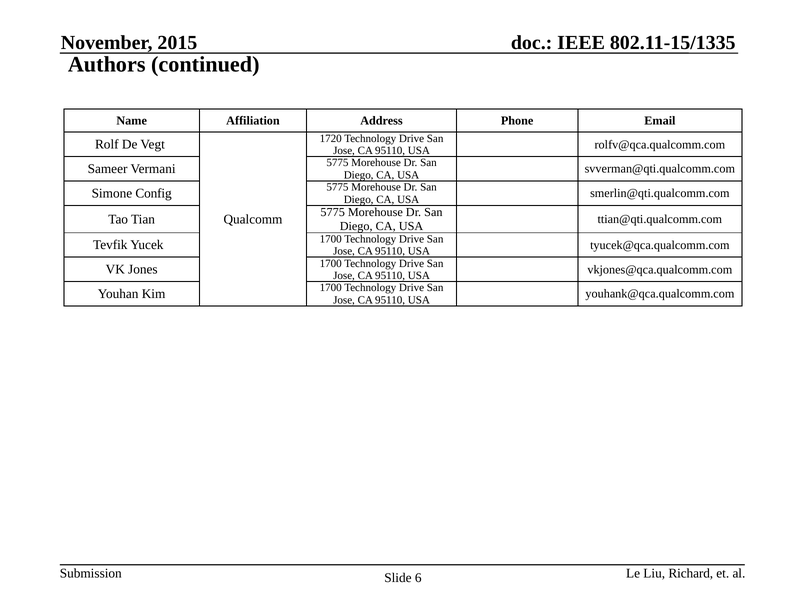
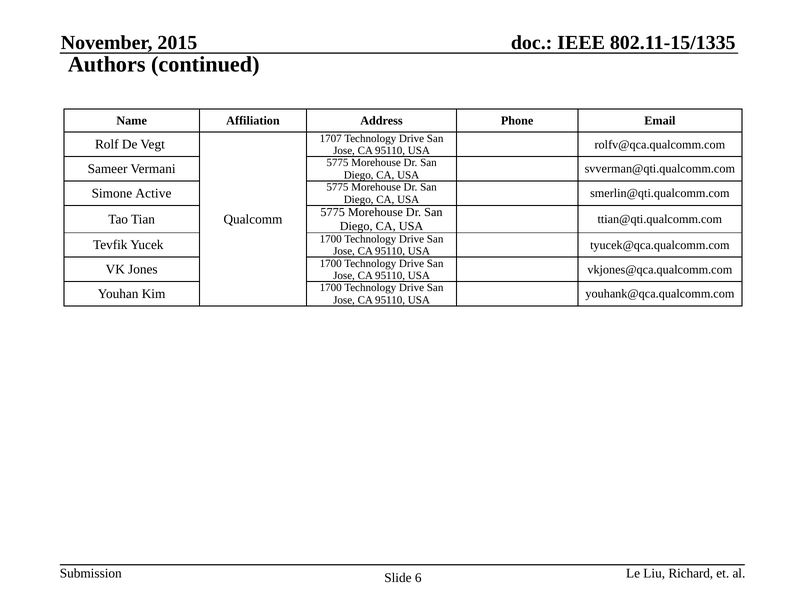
1720: 1720 -> 1707 (331, 139)
Config: Config -> Active (153, 194)
